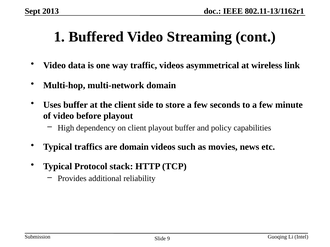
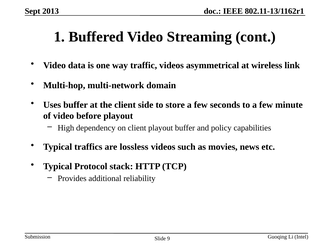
are domain: domain -> lossless (134, 147)
